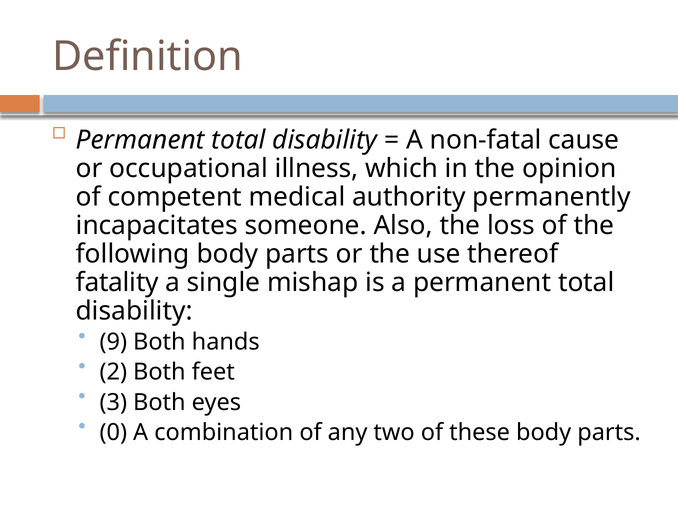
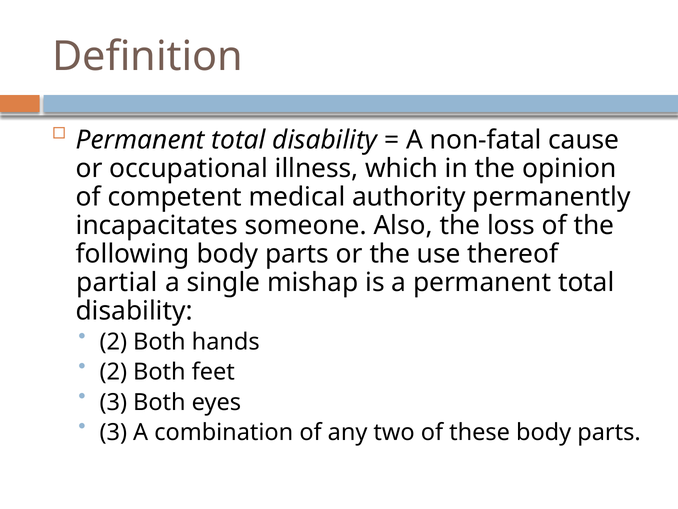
fatality: fatality -> partial (117, 282)
9: 9 -> 2 (113, 342)
0: 0 -> 3 (113, 432)
